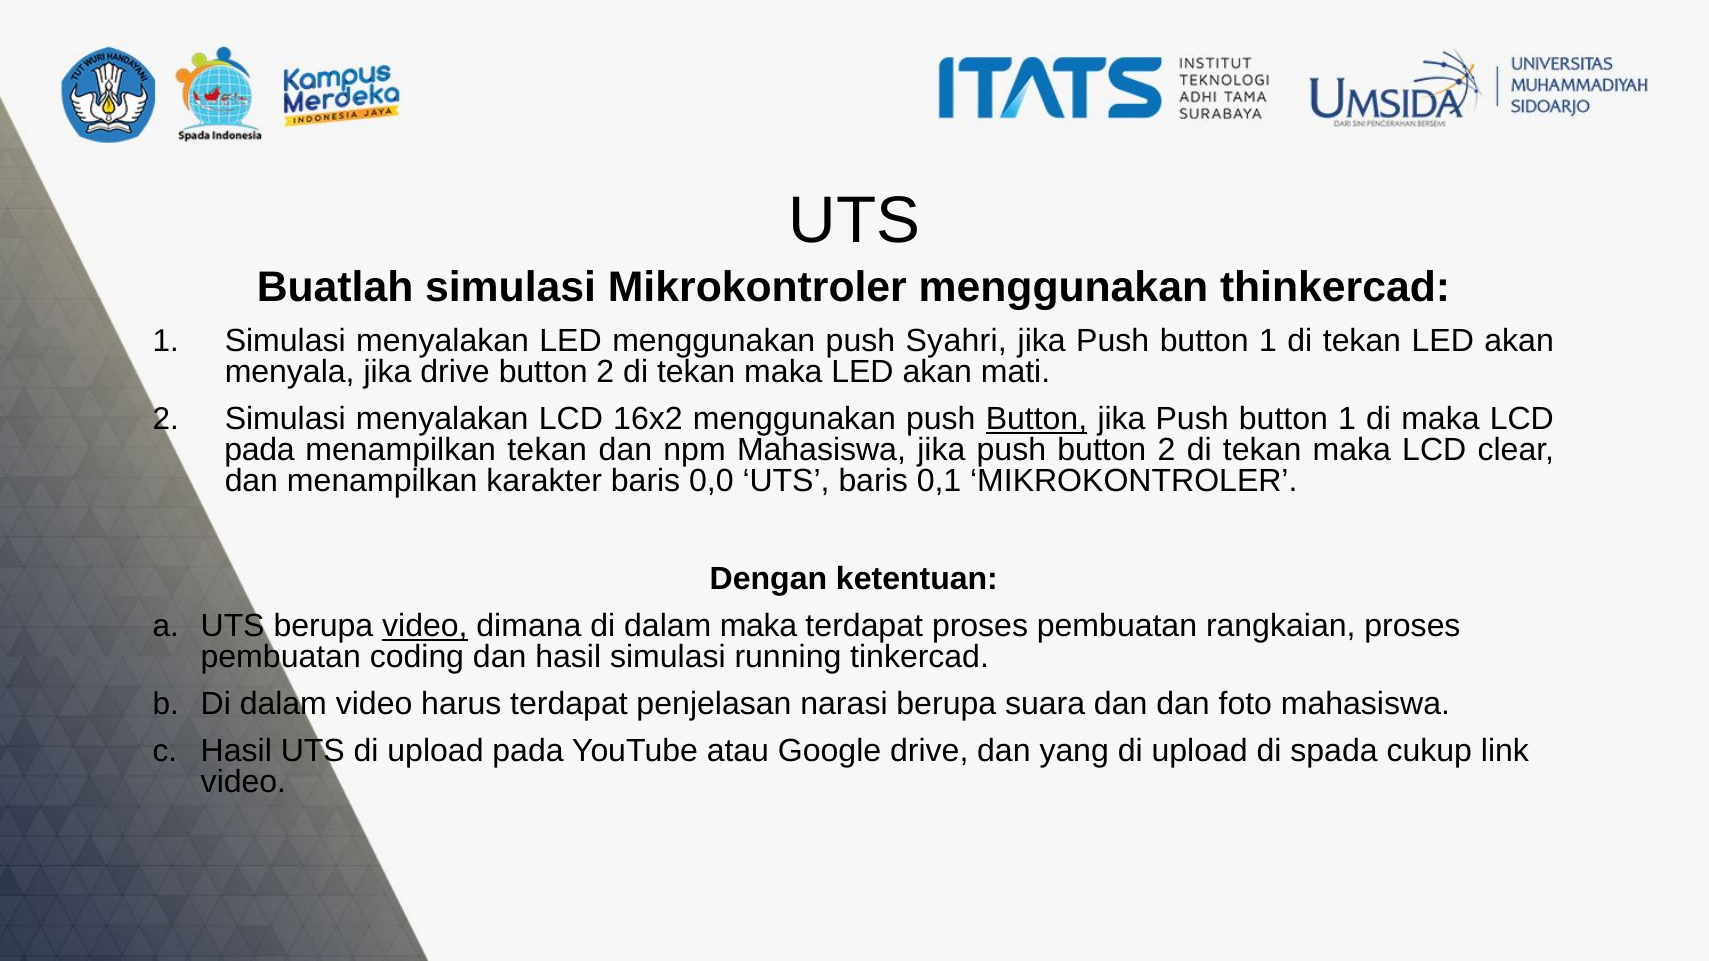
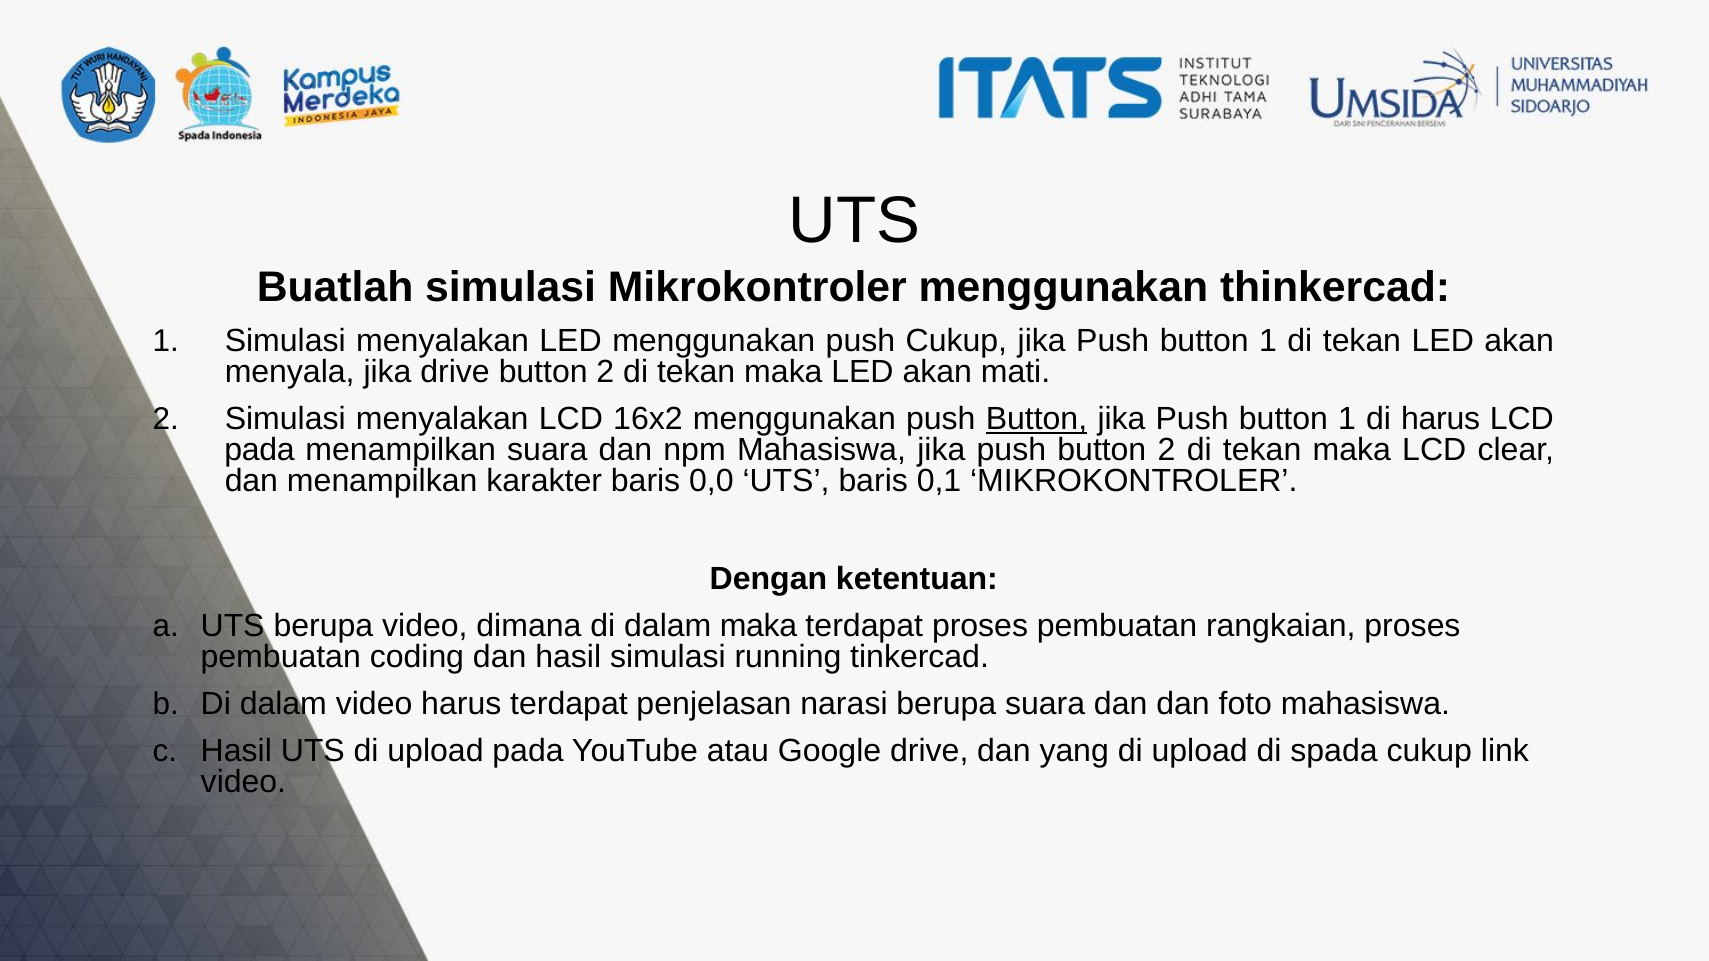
push Syahri: Syahri -> Cukup (956, 341)
di maka: maka -> harus (1441, 419)
menampilkan tekan: tekan -> suara (547, 450)
video underline: present -> none (425, 626)
